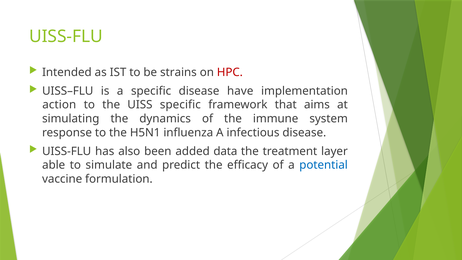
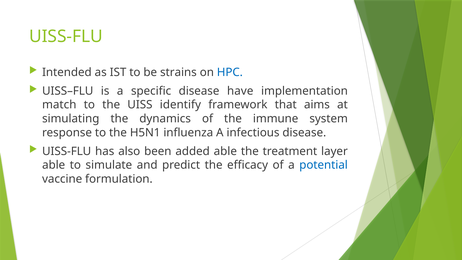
HPC colour: red -> blue (230, 72)
action: action -> match (59, 105)
UISS specific: specific -> identify (180, 105)
added data: data -> able (225, 151)
